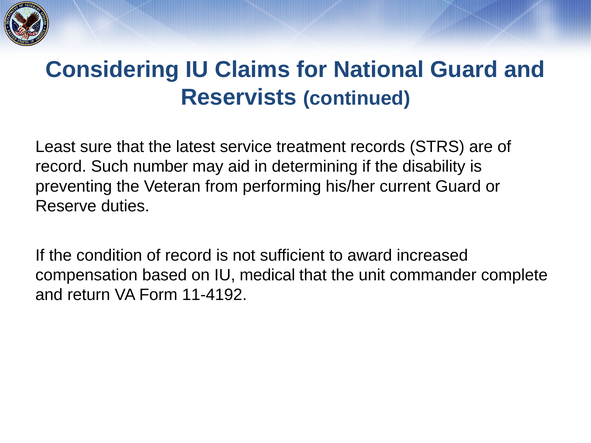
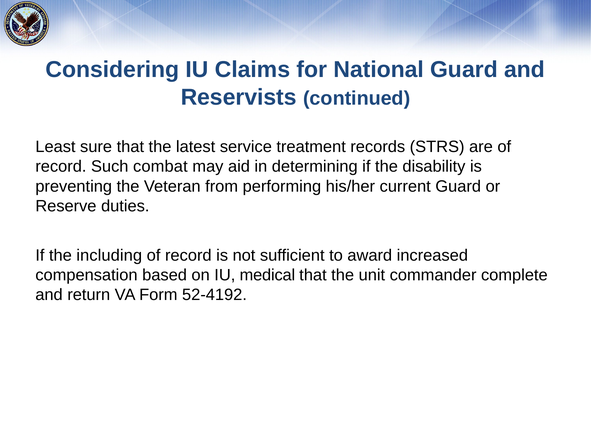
number: number -> combat (160, 167)
condition: condition -> including (109, 255)
11-4192: 11-4192 -> 52-4192 (214, 295)
